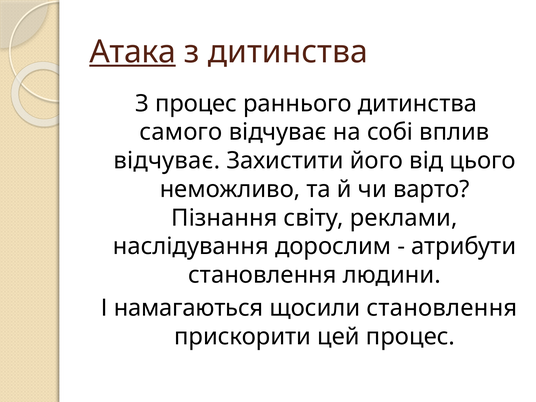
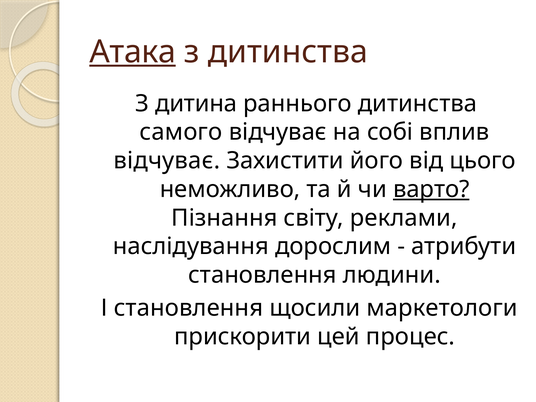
З процес: процес -> дитина (196, 103)
варто underline: none -> present (431, 189)
І намагаються: намагаються -> становлення (188, 308)
щосили становлення: становлення -> маркетологи (442, 308)
